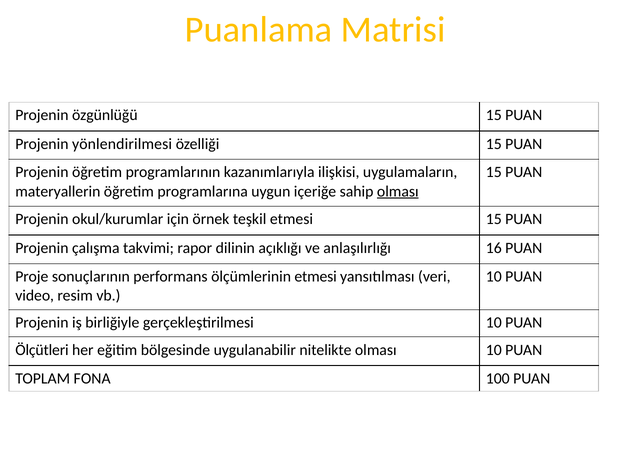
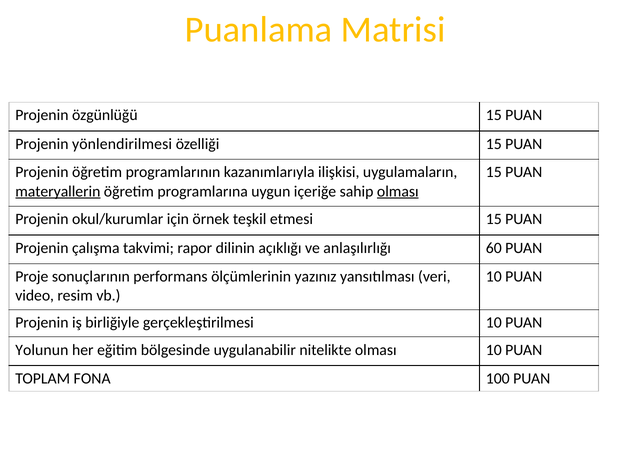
materyallerin underline: none -> present (58, 191)
16: 16 -> 60 (494, 248)
ölçümlerinin etmesi: etmesi -> yazınız (316, 276)
Ölçütleri: Ölçütleri -> Yolunun (42, 350)
